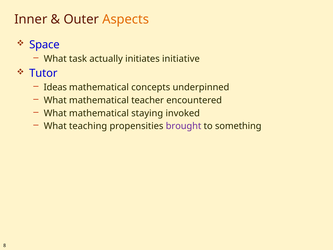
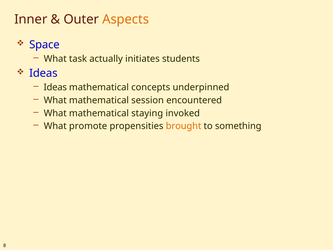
initiative: initiative -> students (181, 59)
Tutor: Tutor -> Ideas (43, 73)
teacher: teacher -> session (148, 100)
teaching: teaching -> promote (88, 126)
brought colour: purple -> orange (184, 126)
